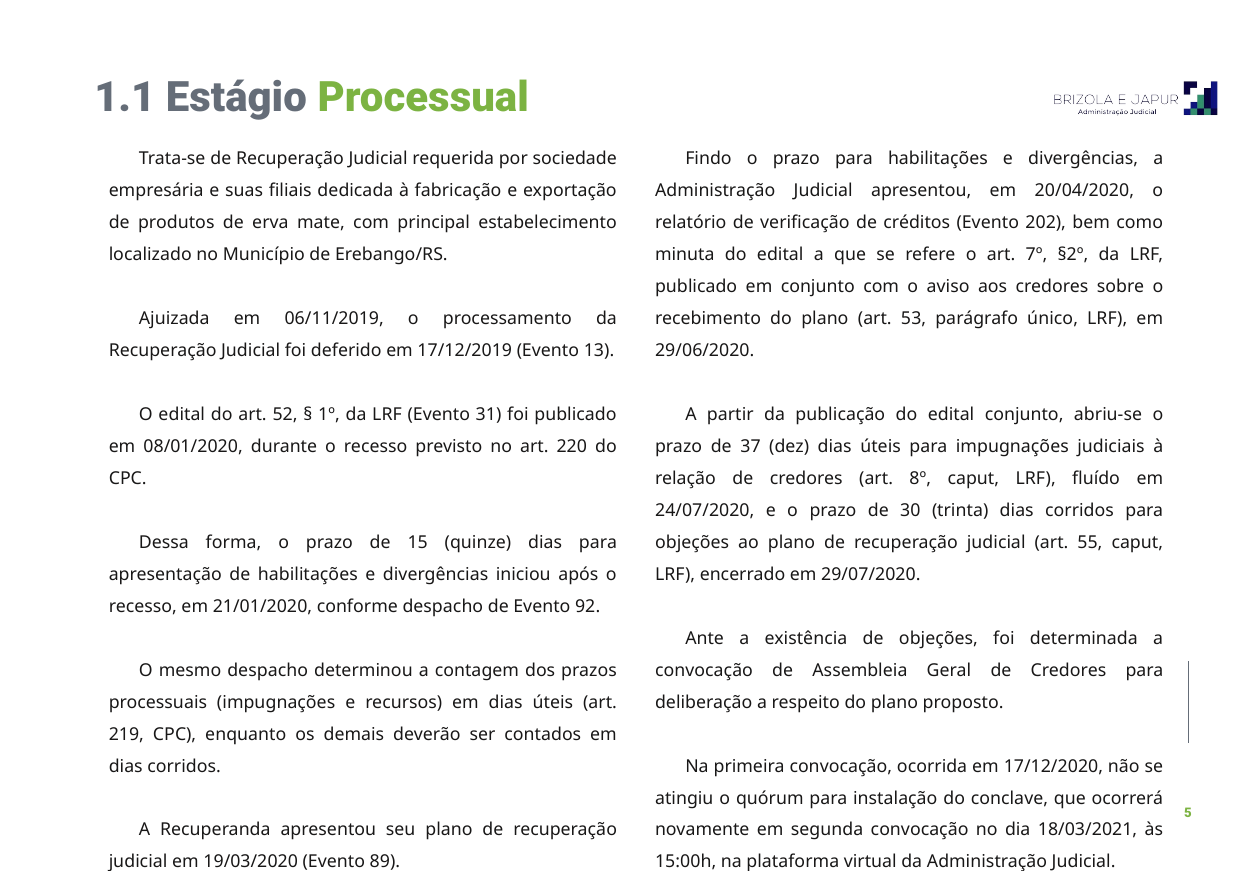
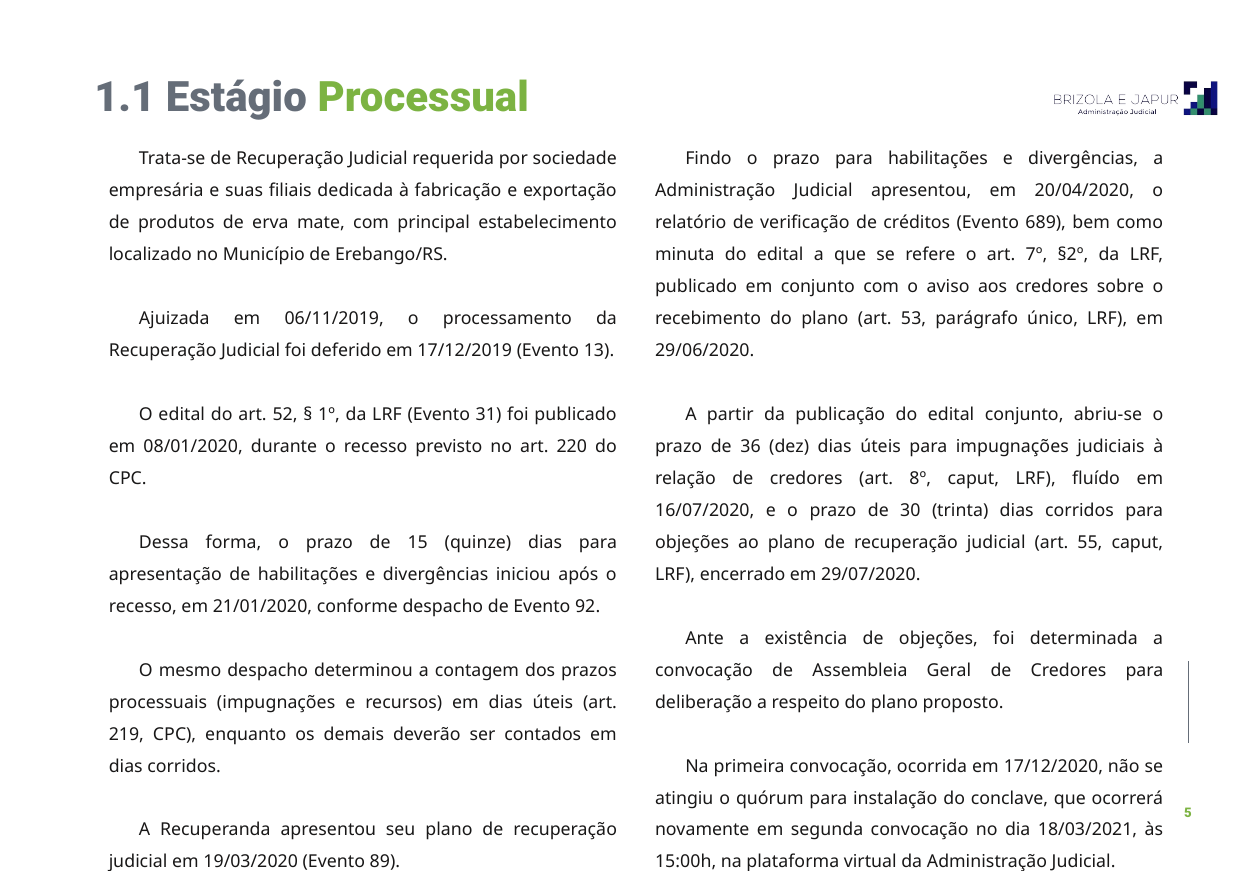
202: 202 -> 689 (1046, 223)
37: 37 -> 36 (750, 447)
24/07/2020: 24/07/2020 -> 16/07/2020 (705, 510)
